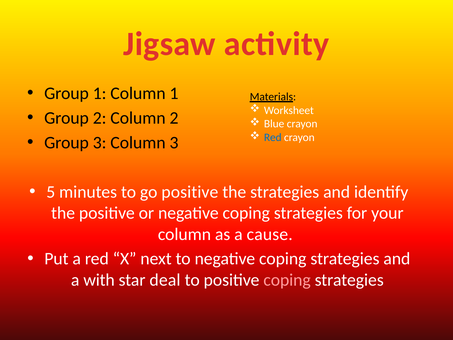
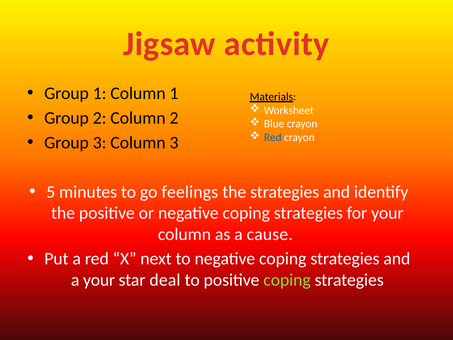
go positive: positive -> feelings (190, 192)
a with: with -> your (99, 280)
coping colour: pink -> light green (287, 280)
